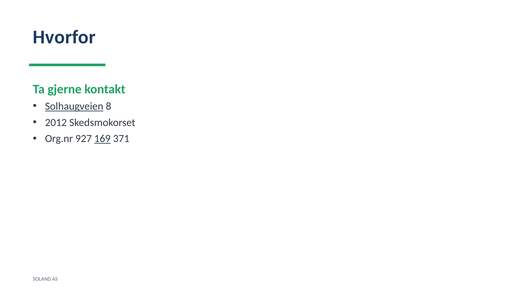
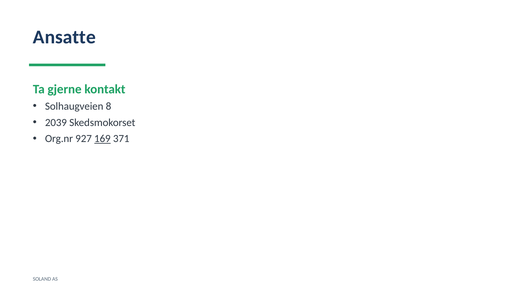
Hvorfor: Hvorfor -> Ansatte (64, 37)
Solhaugveien underline: present -> none (74, 106)
2012: 2012 -> 2039 (56, 122)
